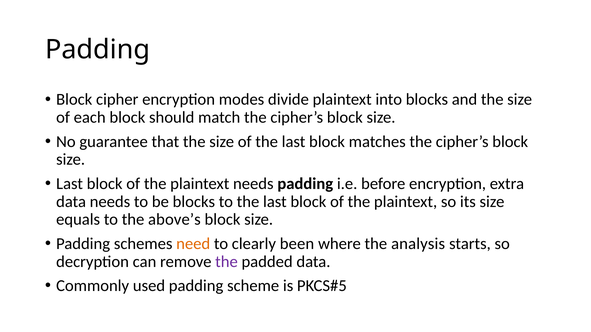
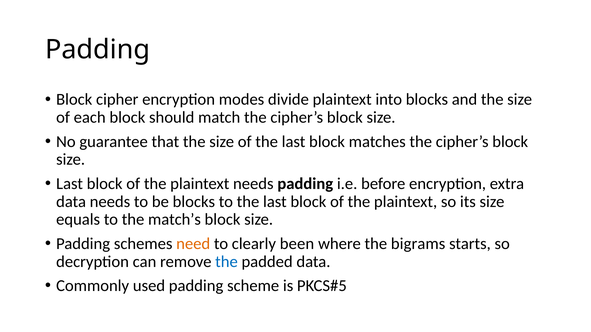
above’s: above’s -> match’s (174, 220)
analysis: analysis -> bigrams (418, 244)
the colour: purple -> blue (227, 262)
